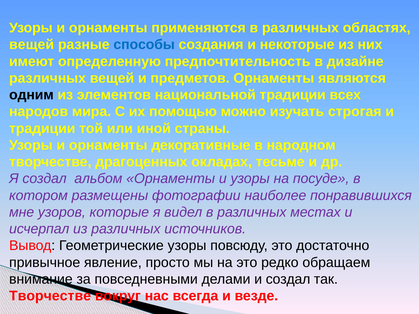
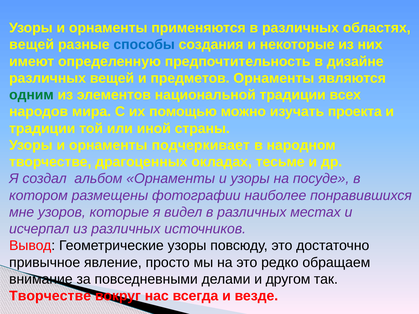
одним colour: black -> green (31, 95)
строгая: строгая -> проекта (355, 112)
декоративные: декоративные -> подчеркивает (201, 145)
и создал: создал -> другом (288, 279)
